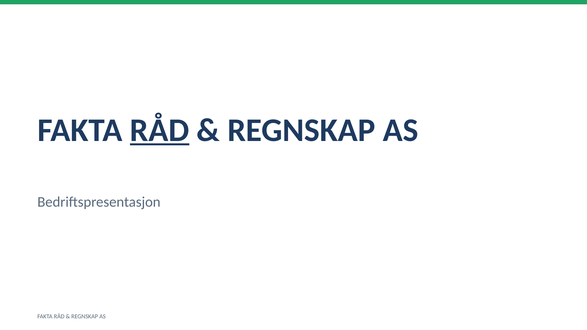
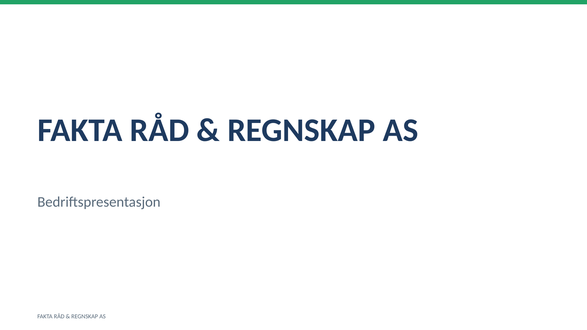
RÅD underline: present -> none (160, 130)
